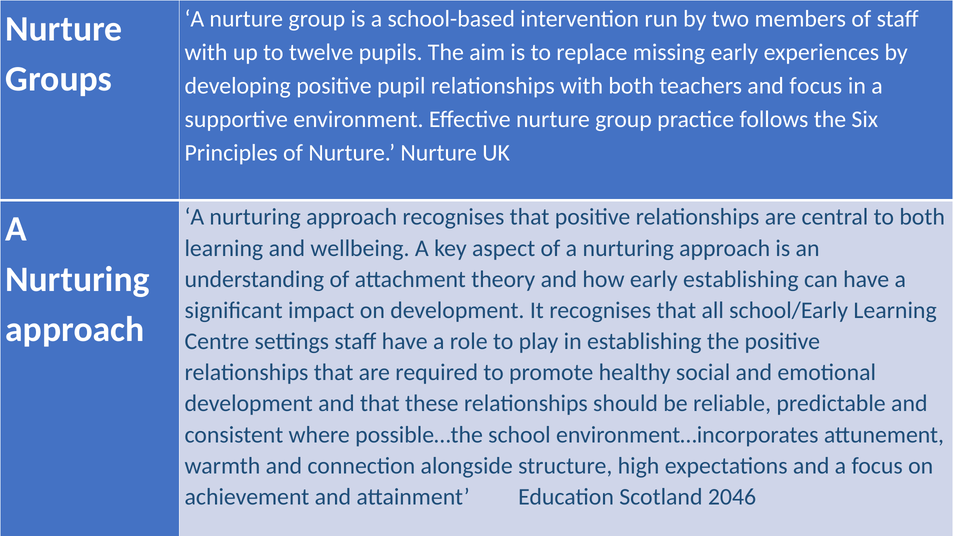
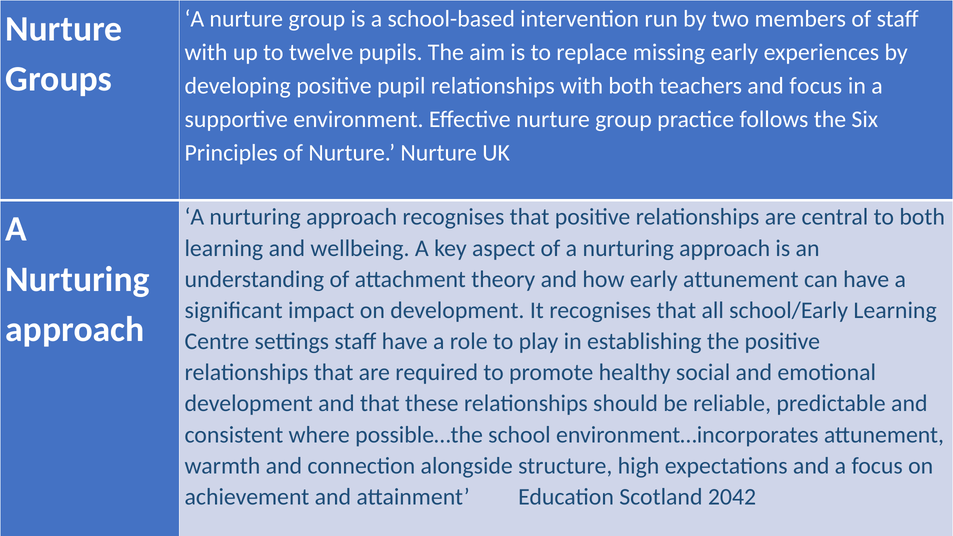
early establishing: establishing -> attunement (741, 279)
2046: 2046 -> 2042 (732, 497)
